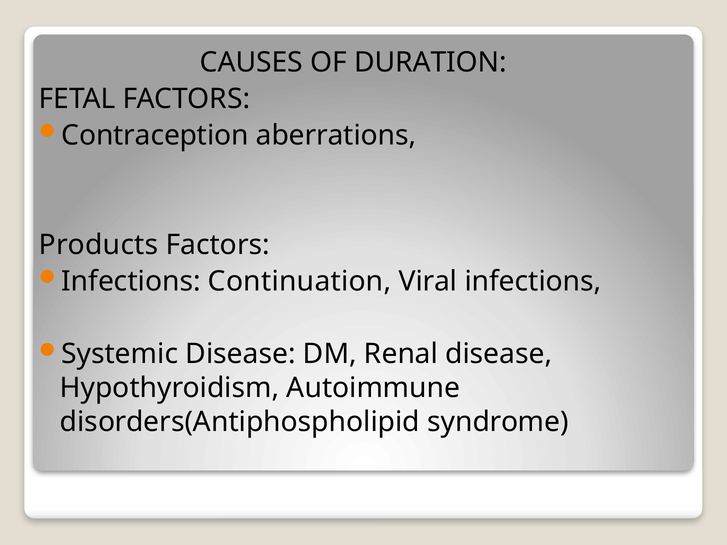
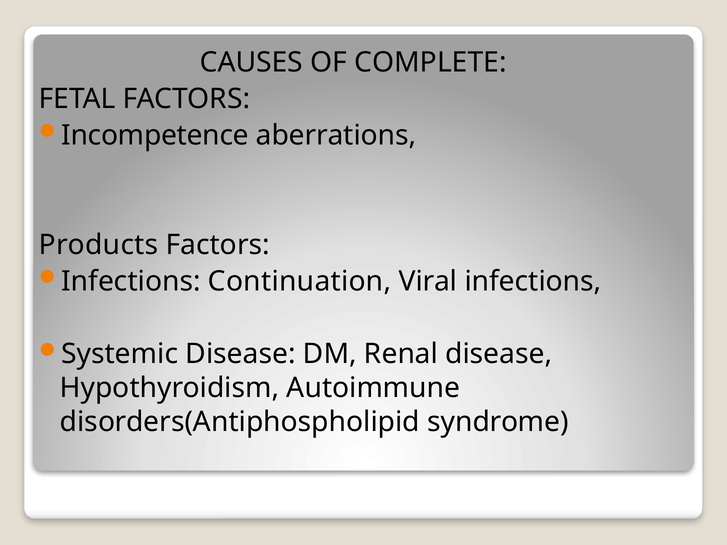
DURATION: DURATION -> COMPLETE (431, 63)
Contraception: Contraception -> Incompetence (155, 135)
